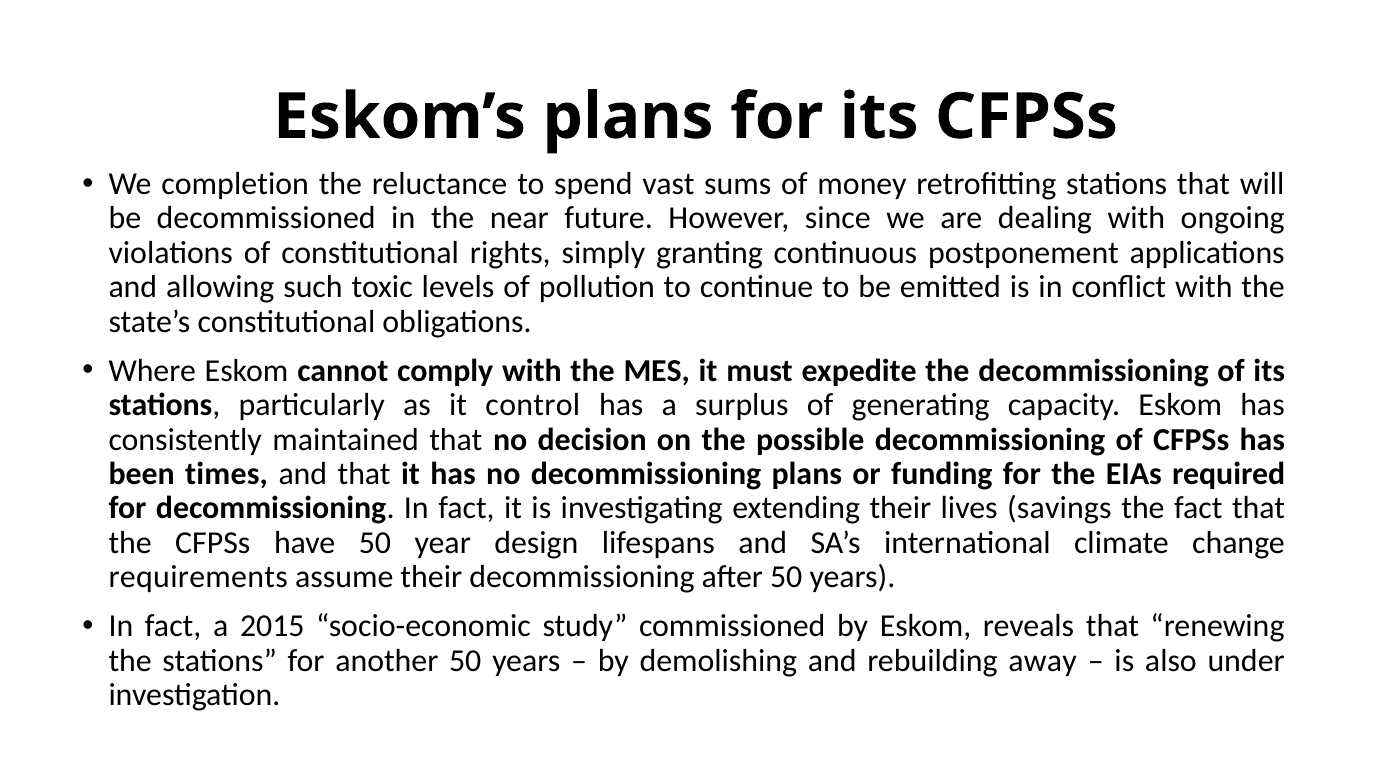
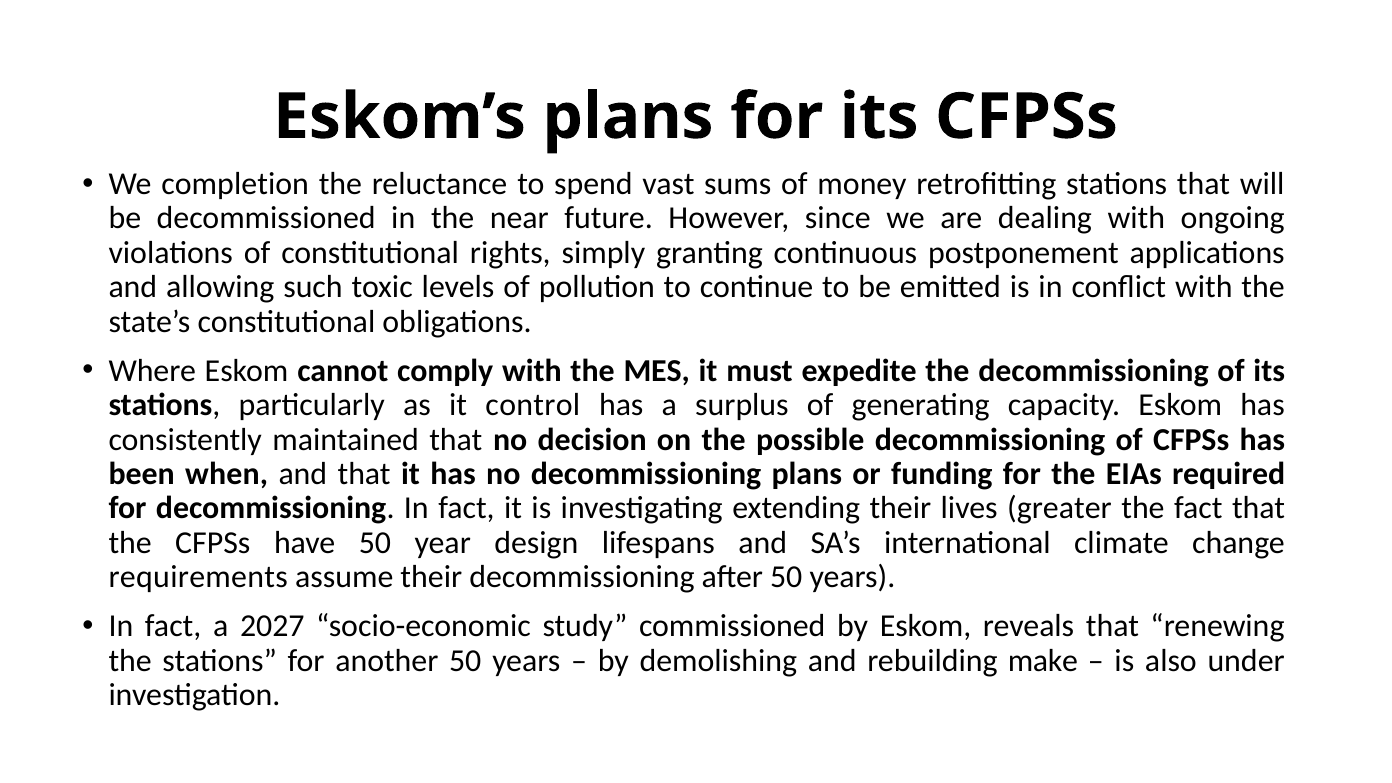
times: times -> when (227, 474)
savings: savings -> greater (1059, 508)
2015: 2015 -> 2027 (272, 626)
away: away -> make (1043, 661)
